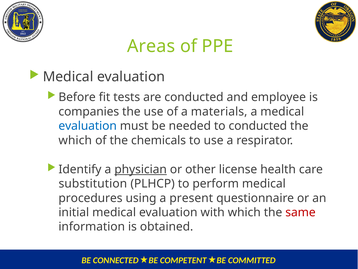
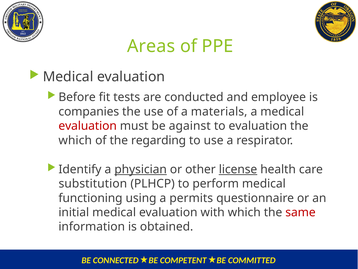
evaluation colour: blue -> red (88, 126)
needed: needed -> against (190, 126)
to conducted: conducted -> evaluation (258, 126)
chemicals: chemicals -> regarding (159, 140)
license underline: none -> present (238, 169)
procedures: procedures -> functioning (90, 198)
present: present -> permits (191, 198)
